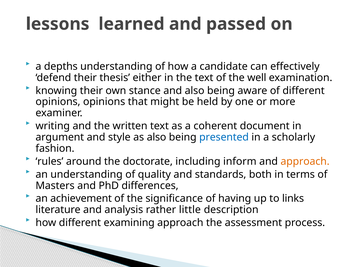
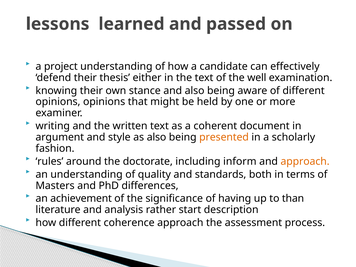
depths: depths -> project (61, 66)
presented colour: blue -> orange (224, 137)
links: links -> than (293, 199)
little: little -> start (190, 210)
examining: examining -> coherence (129, 223)
